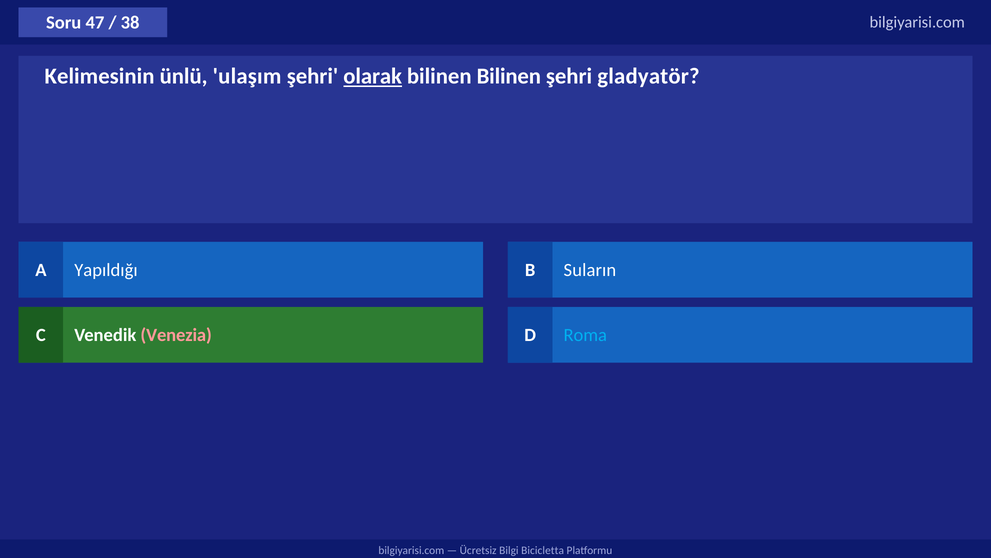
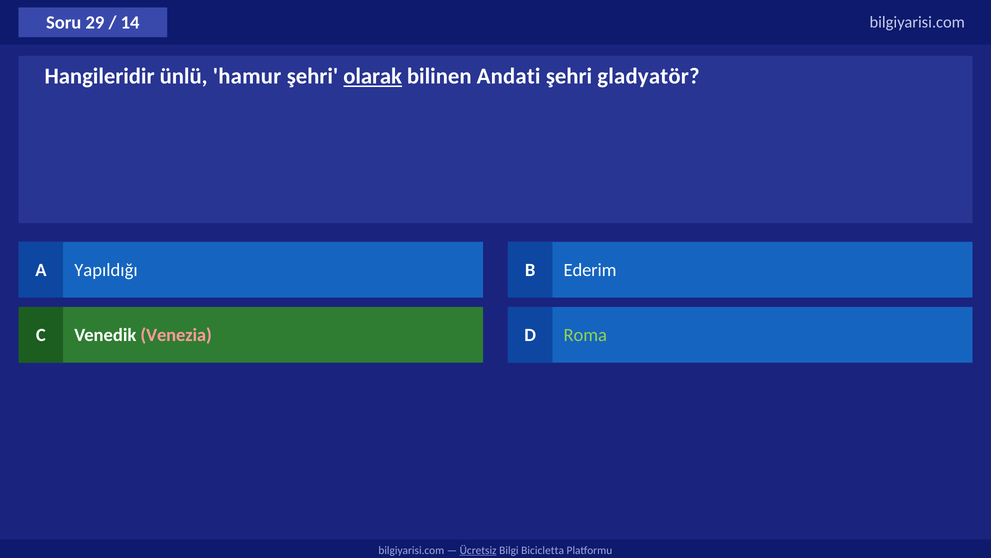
47: 47 -> 29 (95, 23)
38: 38 -> 14 (130, 23)
Kelimesinin: Kelimesinin -> Hangileridir (100, 76)
ulaşım: ulaşım -> hamur (247, 76)
bilinen Bilinen: Bilinen -> Andati (509, 76)
Suların: Suların -> Ederim (590, 270)
Roma colour: light blue -> light green (585, 335)
Ücretsiz underline: none -> present (478, 550)
